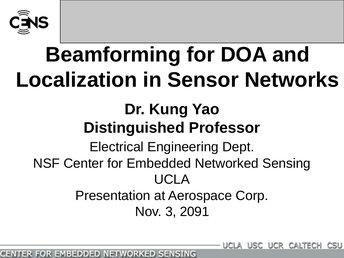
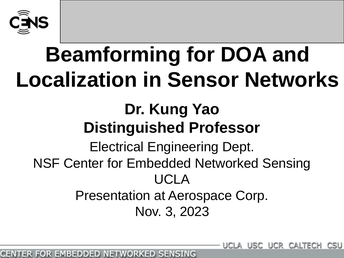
2091: 2091 -> 2023 (195, 212)
